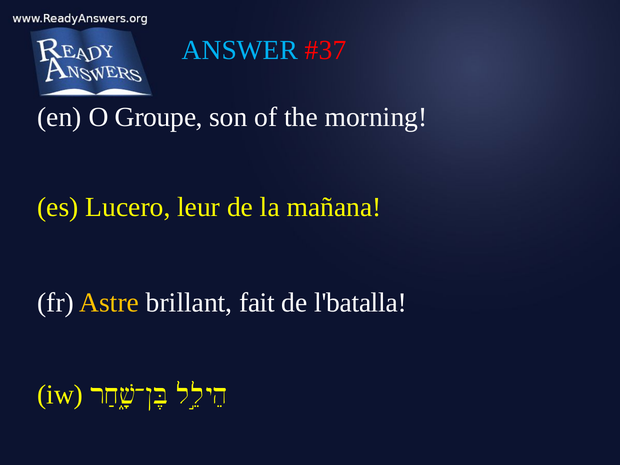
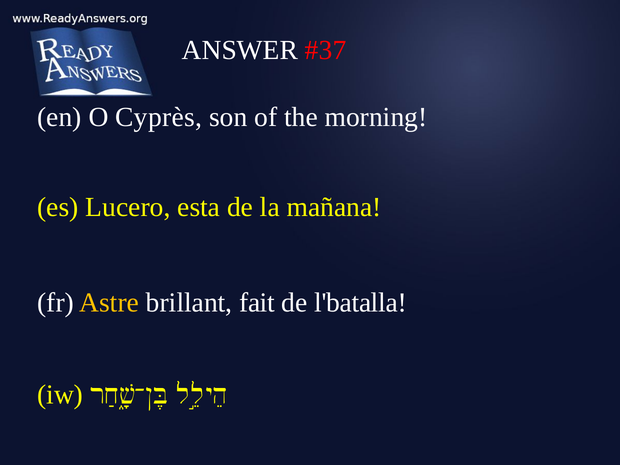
ANSWER colour: light blue -> white (240, 50)
Groupe: Groupe -> Cyprès (159, 117)
leur: leur -> esta (199, 207)
